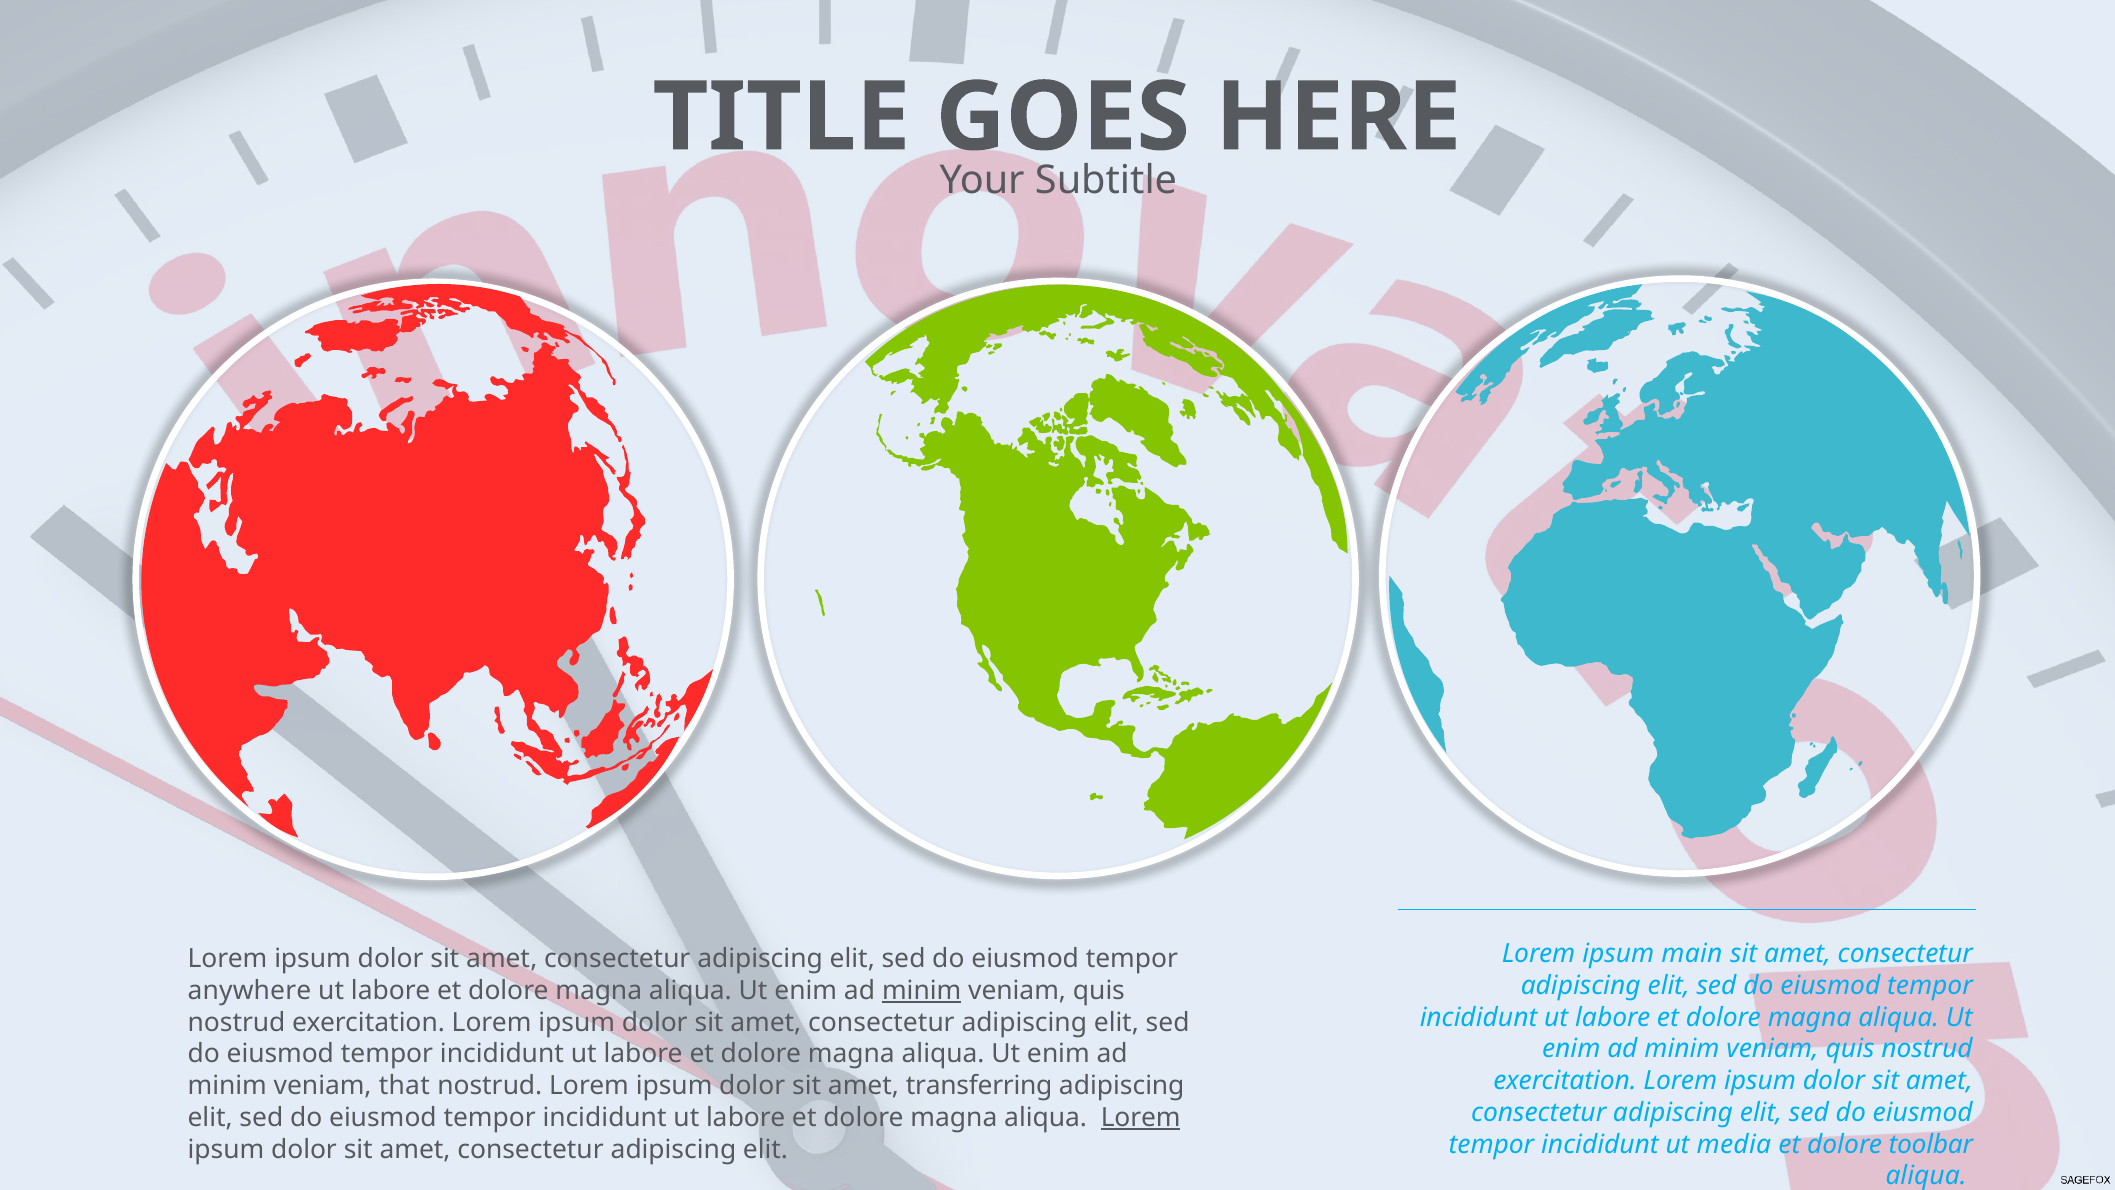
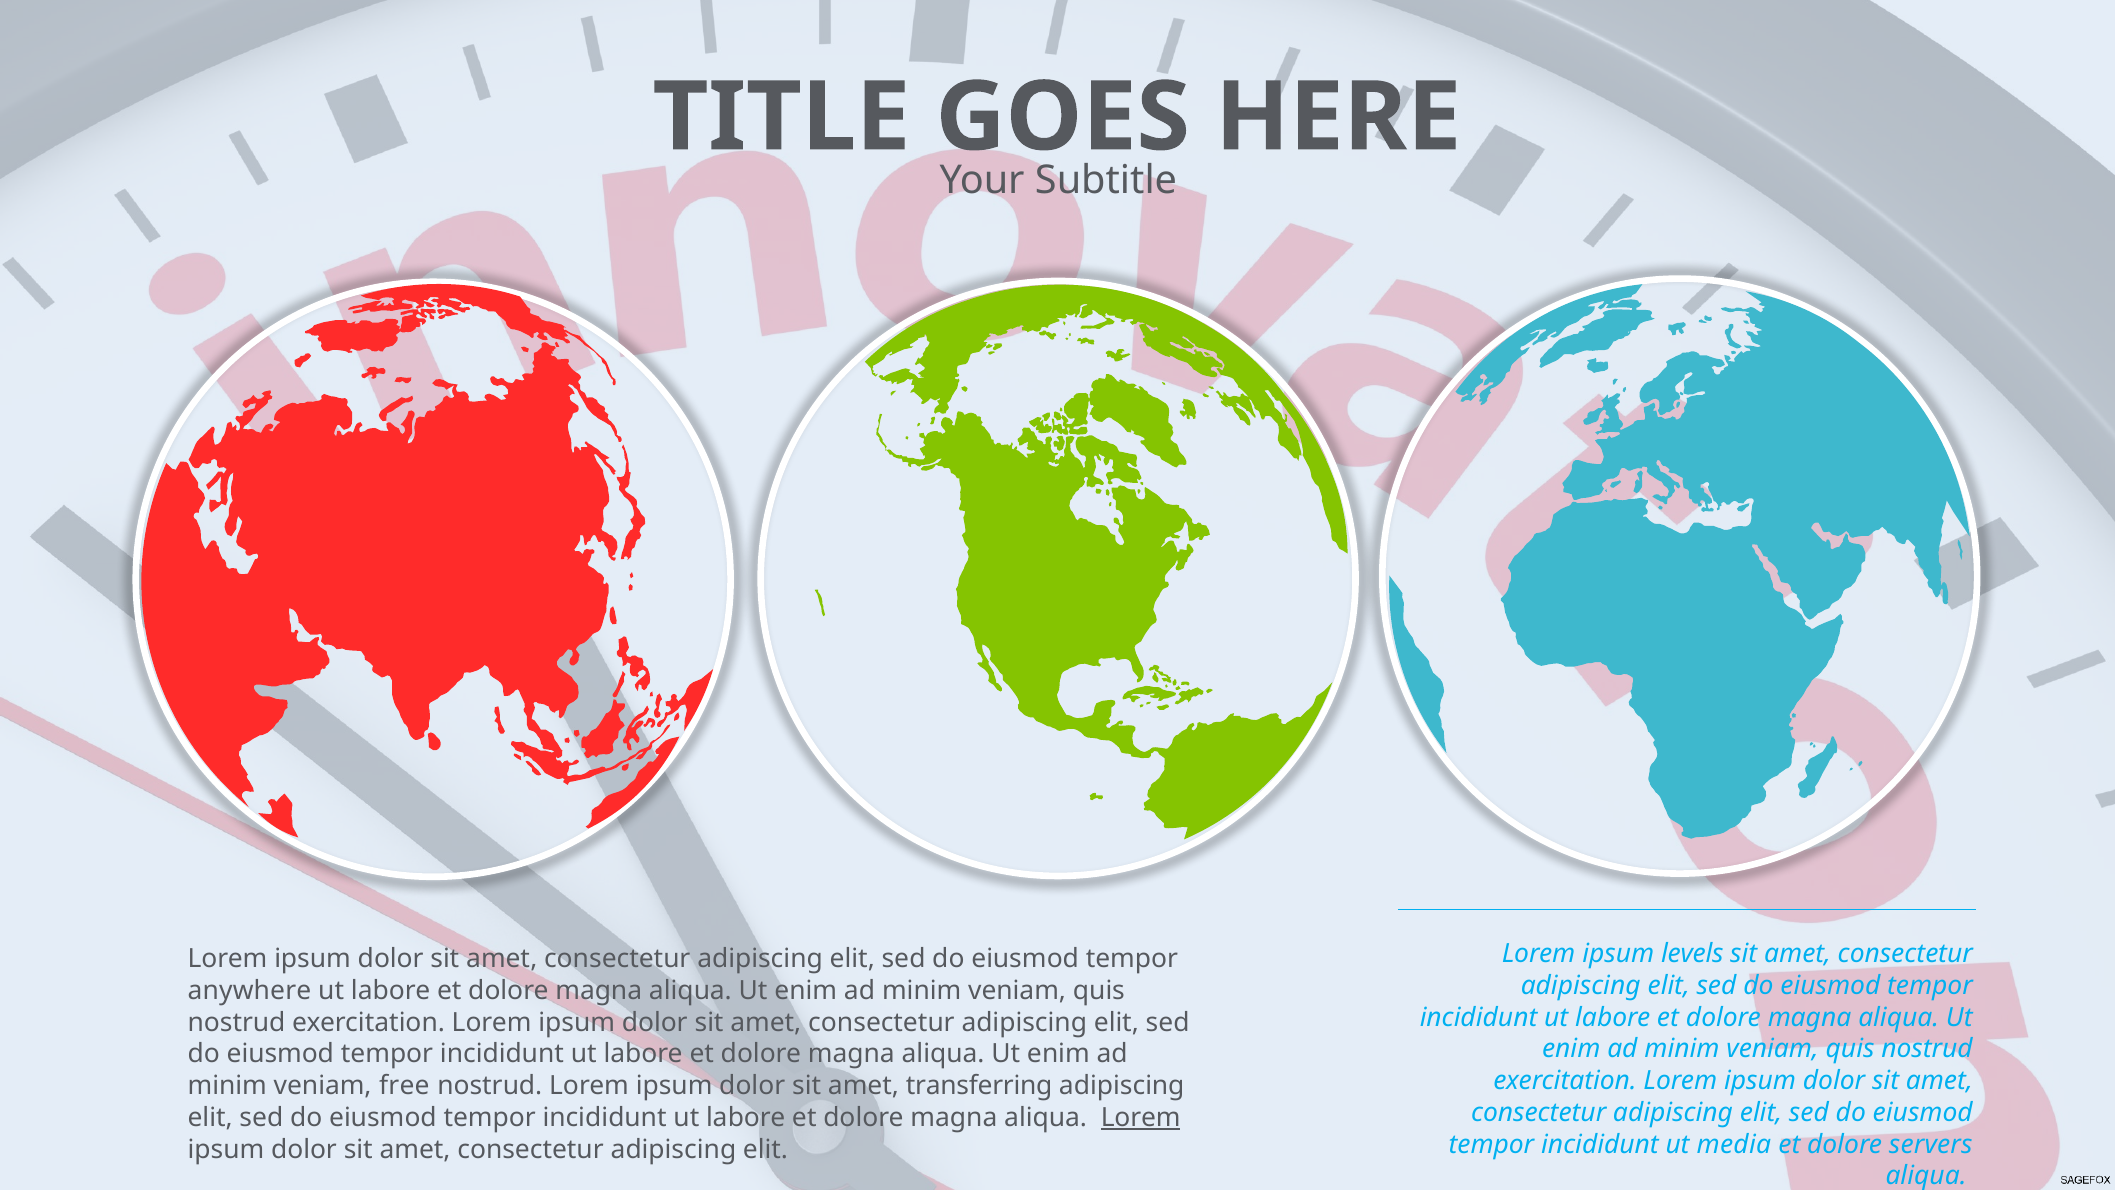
main: main -> levels (1692, 954)
minim underline: present -> none (922, 990)
that: that -> free (404, 1086)
toolbar: toolbar -> servers (1931, 1144)
